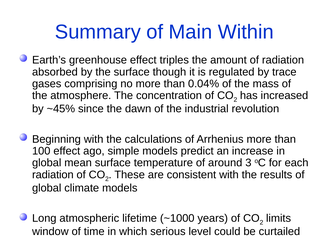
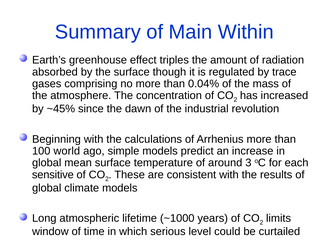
100 effect: effect -> world (67, 151)
radiation: radiation -> sensitive (53, 175)
